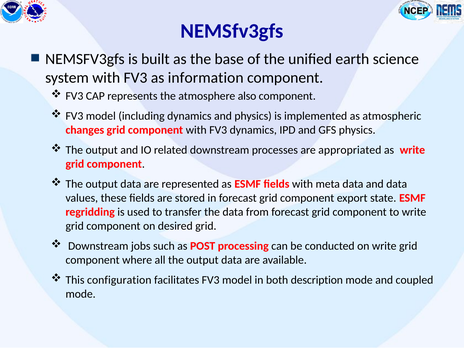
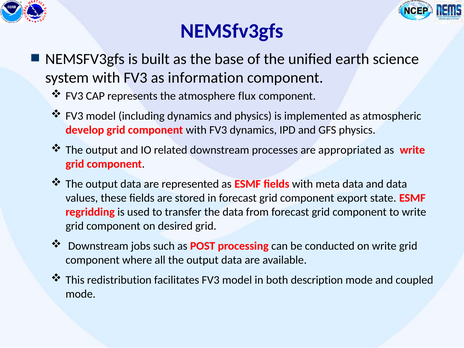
also: also -> flux (247, 96)
changes: changes -> develop (85, 130)
configuration: configuration -> redistribution (119, 280)
